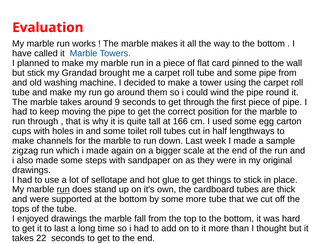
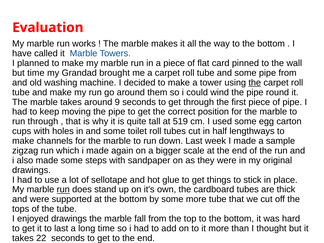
but stick: stick -> time (36, 73)
the underline: none -> present (255, 83)
166: 166 -> 519 (180, 121)
